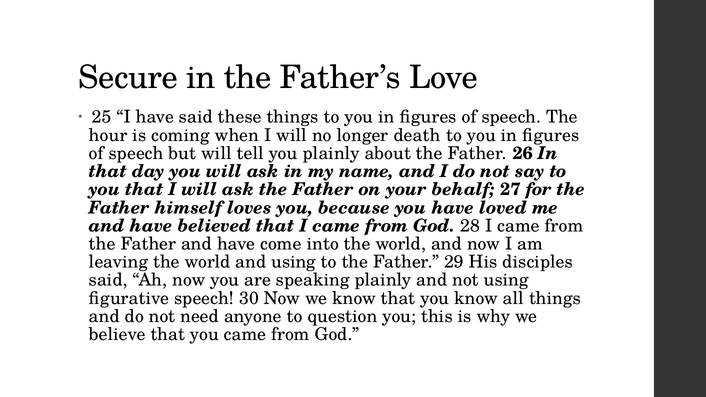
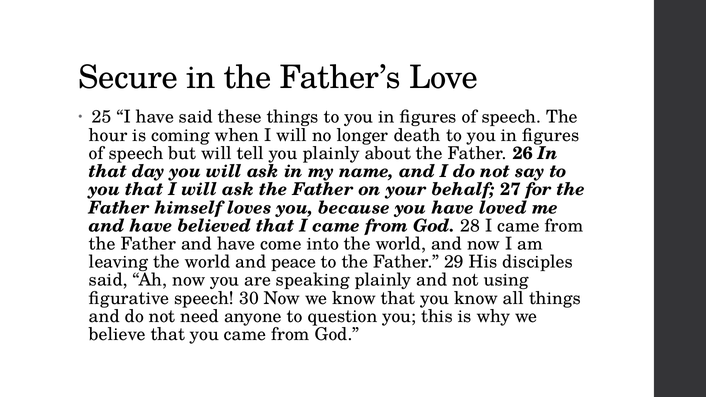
and using: using -> peace (294, 262)
